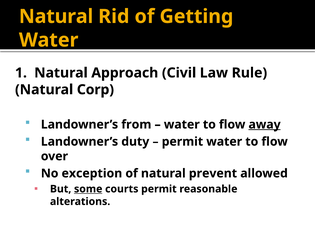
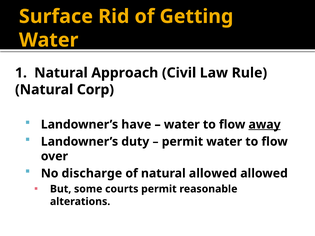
Natural: Natural -> Surface (56, 16)
from: from -> have (136, 125)
exception: exception -> discharge (92, 174)
natural prevent: prevent -> allowed (213, 174)
some underline: present -> none (88, 189)
